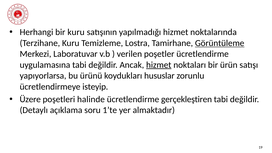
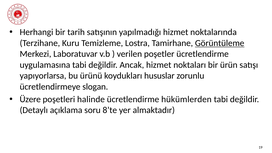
bir kuru: kuru -> tarih (76, 32)
hizmet underline: present -> none (159, 65)
isteyip: isteyip -> slogan (95, 87)
gerçekleştiren: gerçekleştiren -> hükümlerden (186, 99)
1’te: 1’te -> 8’te (110, 110)
